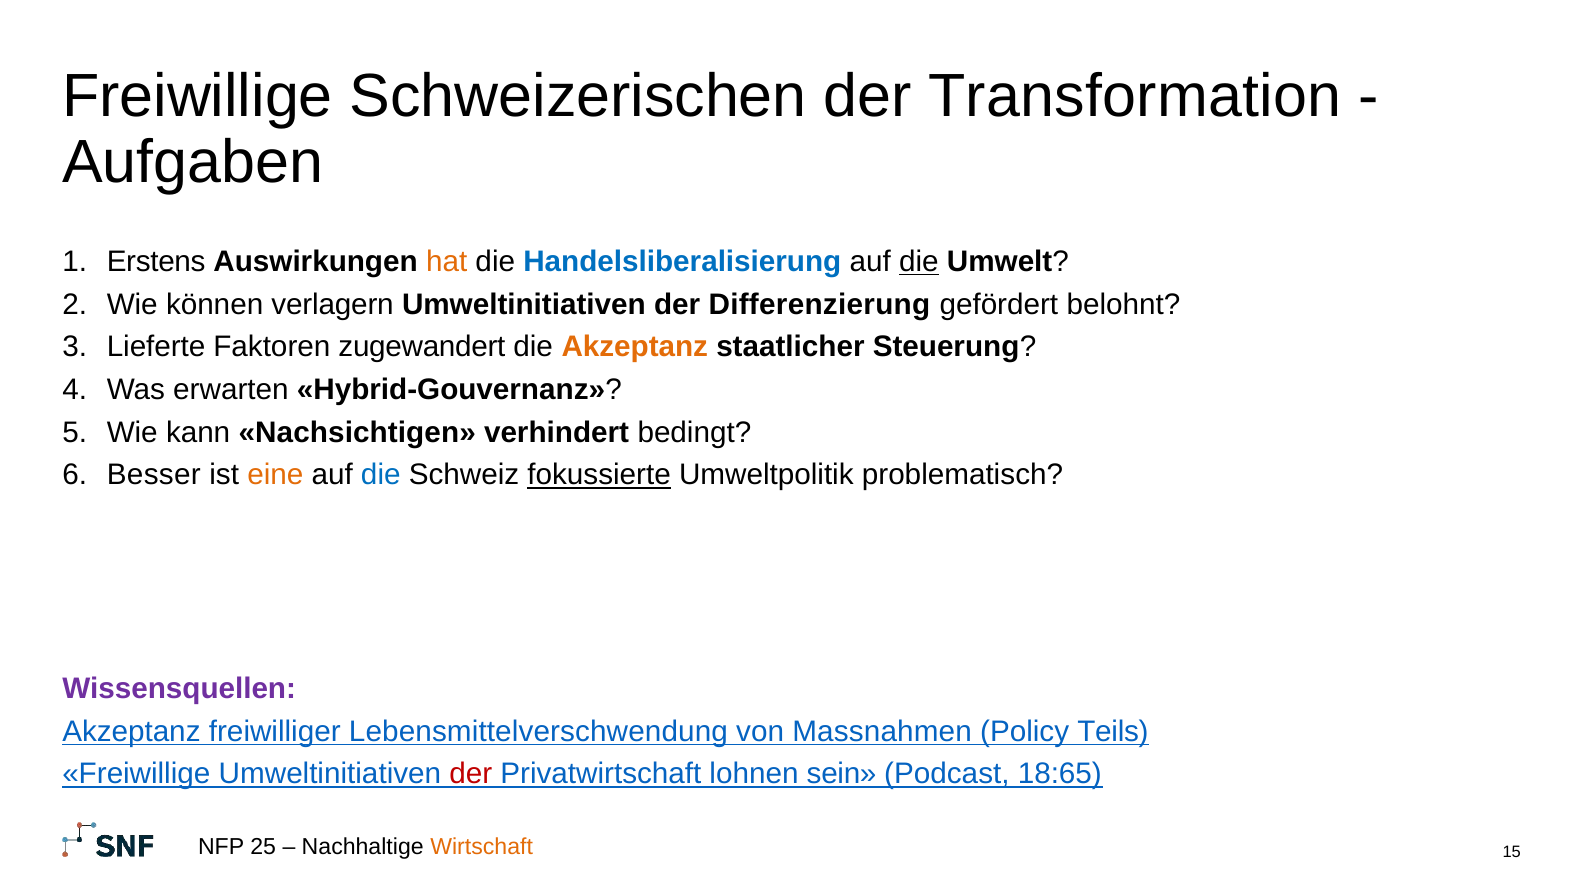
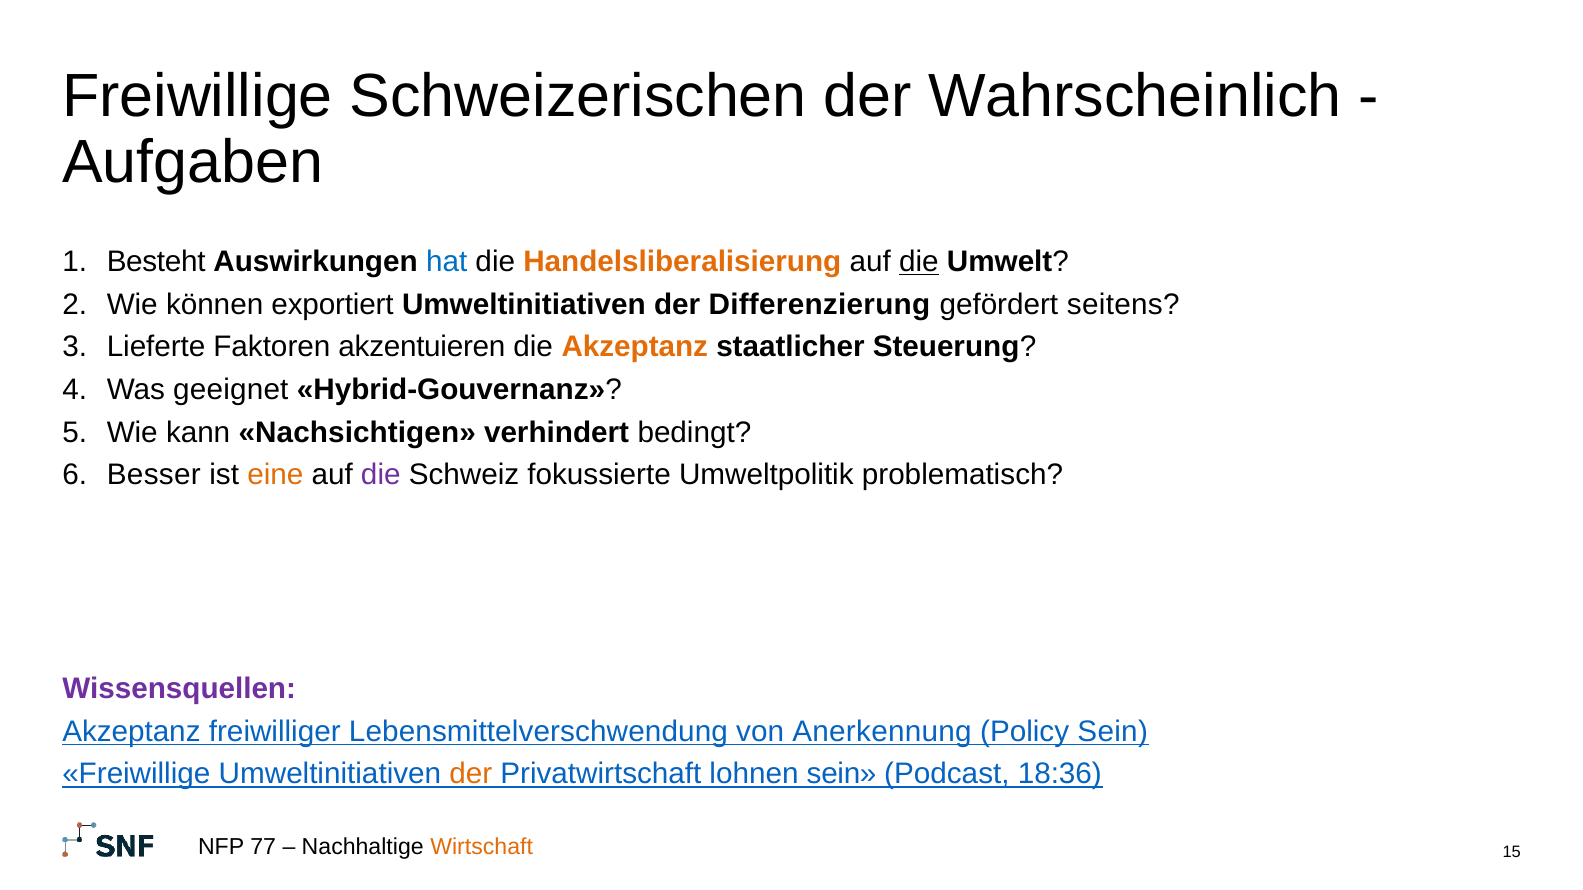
Transformation: Transformation -> Wahrscheinlich (1135, 97)
Erstens: Erstens -> Besteht (156, 262)
hat colour: orange -> blue (447, 262)
Handelsliberalisierung colour: blue -> orange (682, 262)
verlagern: verlagern -> exportiert (333, 304)
belohnt: belohnt -> seitens (1123, 304)
zugewandert: zugewandert -> akzentuieren (422, 347)
erwarten: erwarten -> geeignet (231, 390)
die colour: blue -> purple (381, 475)
fokussierte underline: present -> none (599, 475)
Massnahmen: Massnahmen -> Anerkennung (882, 732)
Policy Teils: Teils -> Sein (1113, 732)
der colour: red -> orange (471, 774)
18:65: 18:65 -> 18:36 (1060, 774)
25: 25 -> 77 (263, 847)
